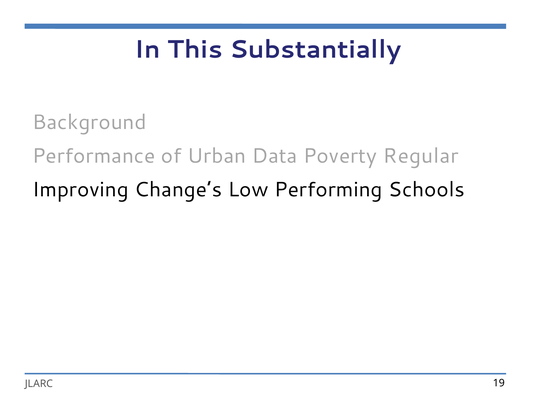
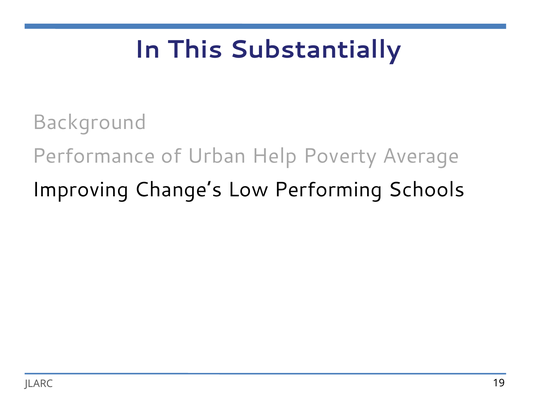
Data: Data -> Help (275, 156)
Regular: Regular -> Average (421, 156)
